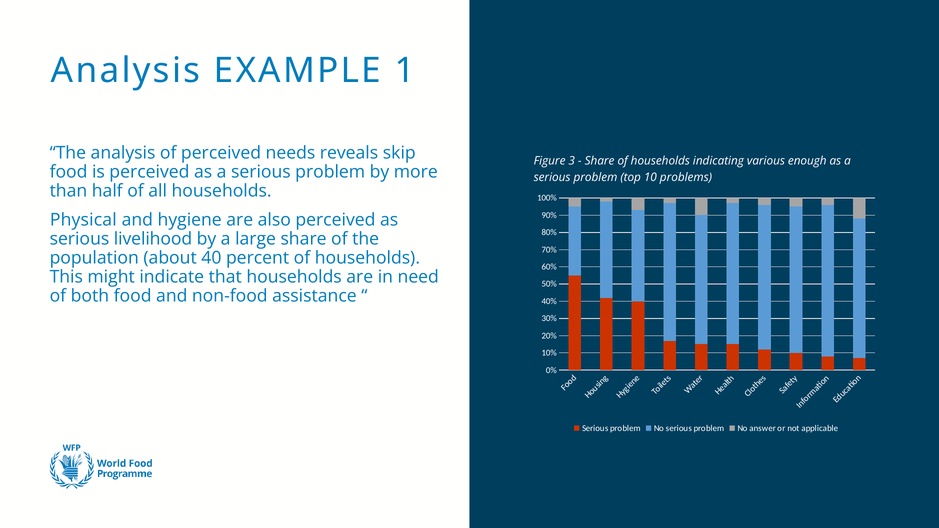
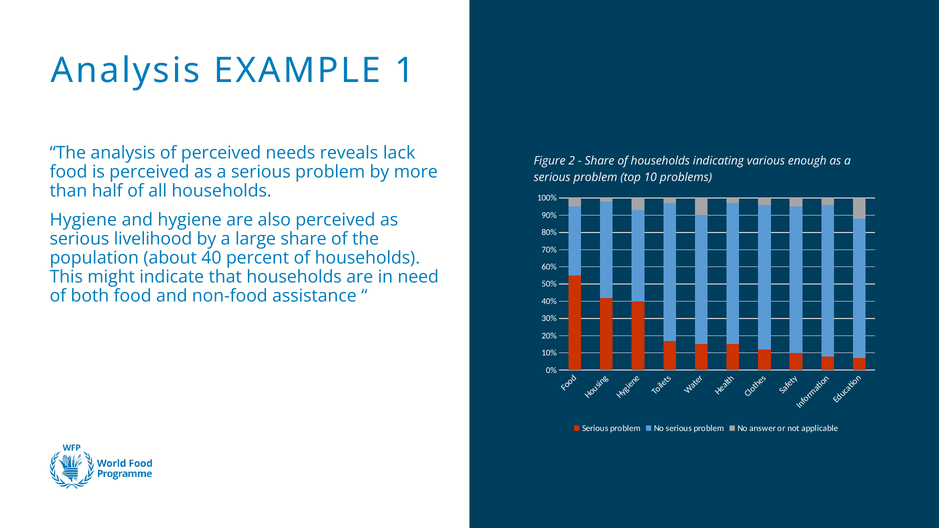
skip: skip -> lack (399, 153)
3: 3 -> 2 (572, 161)
Physical: Physical -> Hygiene (83, 220)
